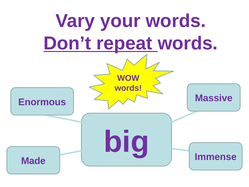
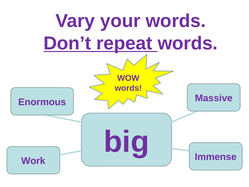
Made: Made -> Work (33, 161)
